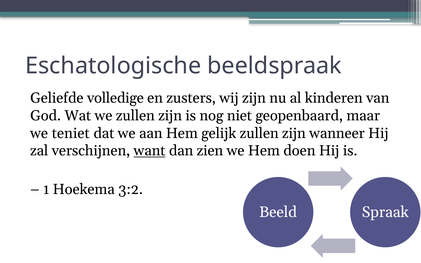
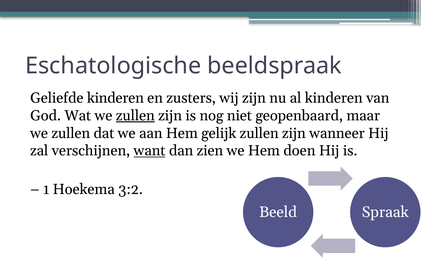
Geliefde volledige: volledige -> kinderen (115, 98)
zullen underline: none -> present (135, 116)
teniet: teniet -> zullen (71, 133)
